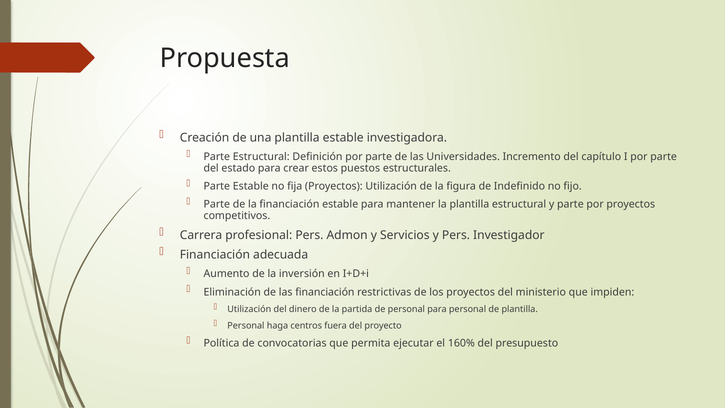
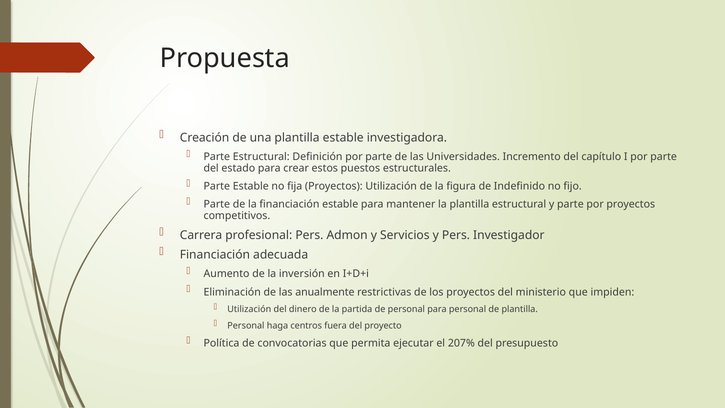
las financiación: financiación -> anualmente (325, 292)
160%: 160% -> 207% (461, 343)
